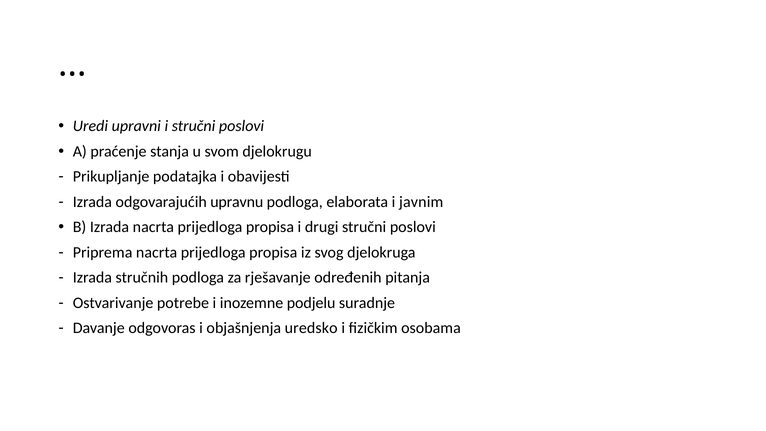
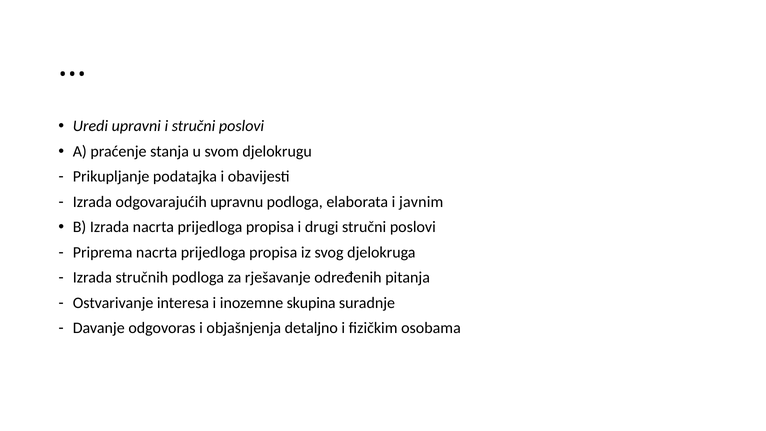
potrebe: potrebe -> interesa (183, 303)
podjelu: podjelu -> skupina (311, 303)
uredsko: uredsko -> detaljno (311, 328)
